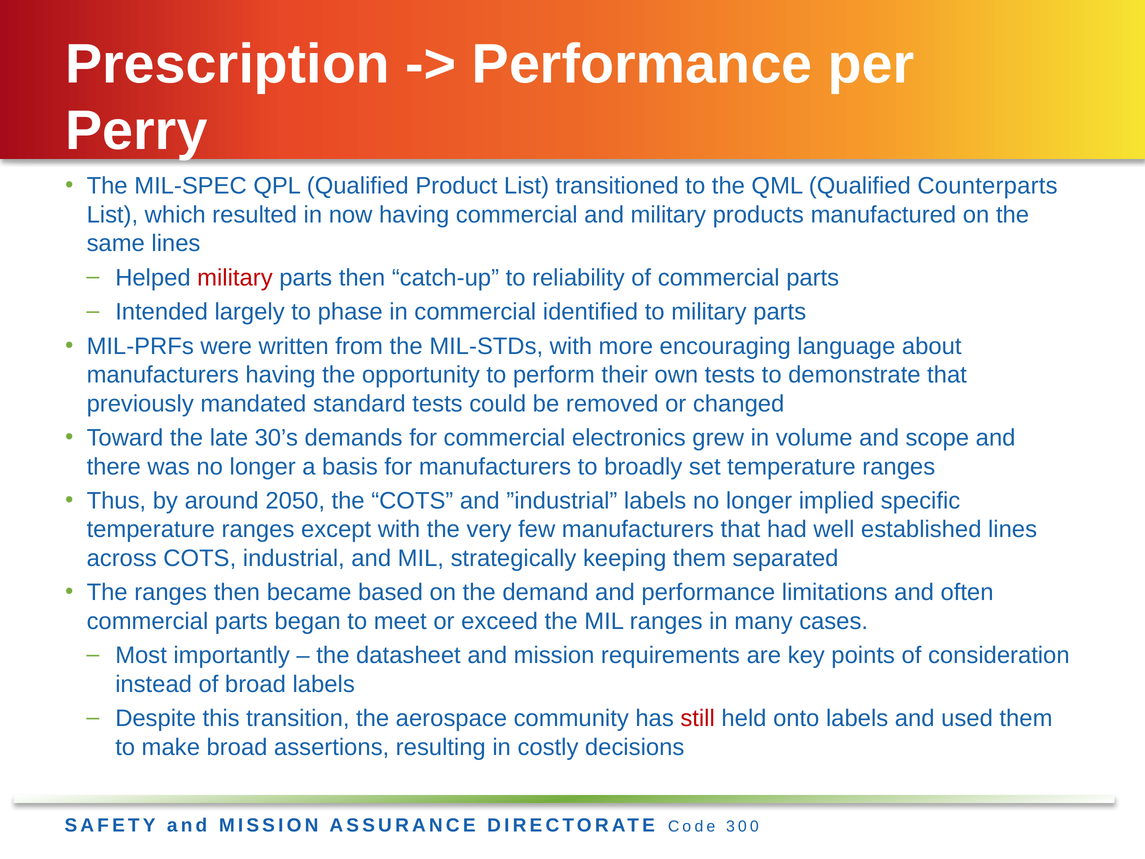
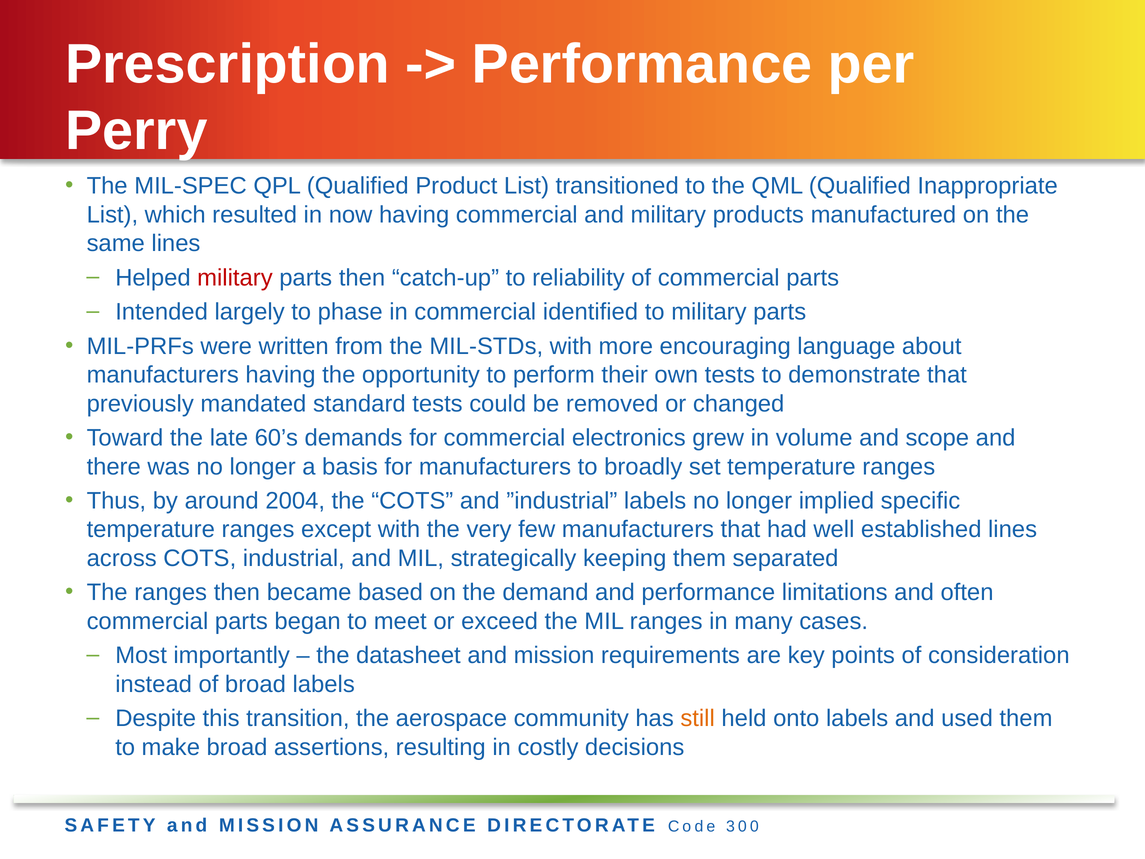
Counterparts: Counterparts -> Inappropriate (988, 186)
30’s: 30’s -> 60’s (276, 438)
2050: 2050 -> 2004 (295, 501)
still colour: red -> orange (698, 718)
